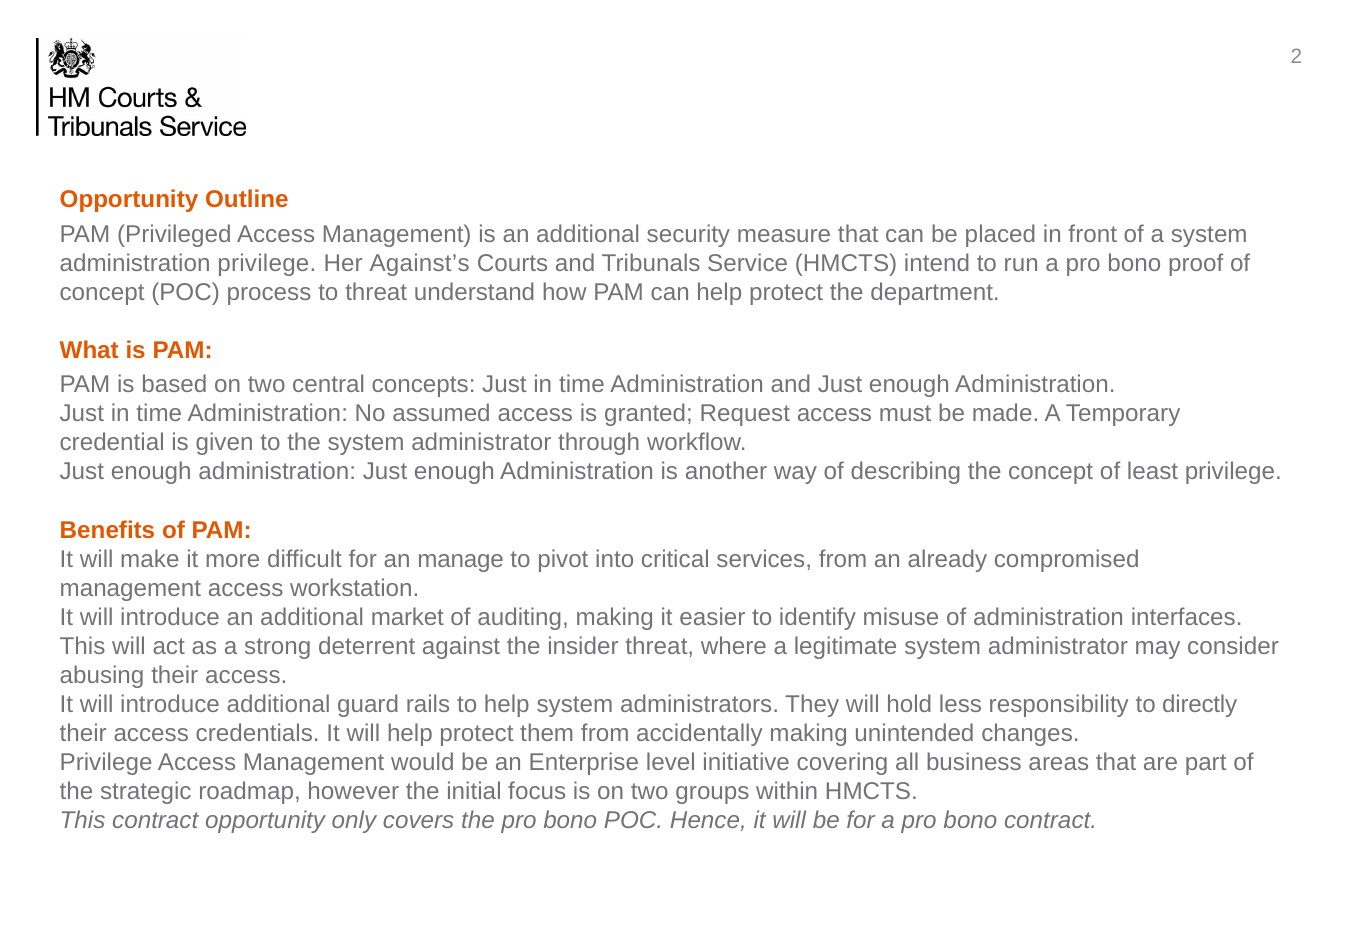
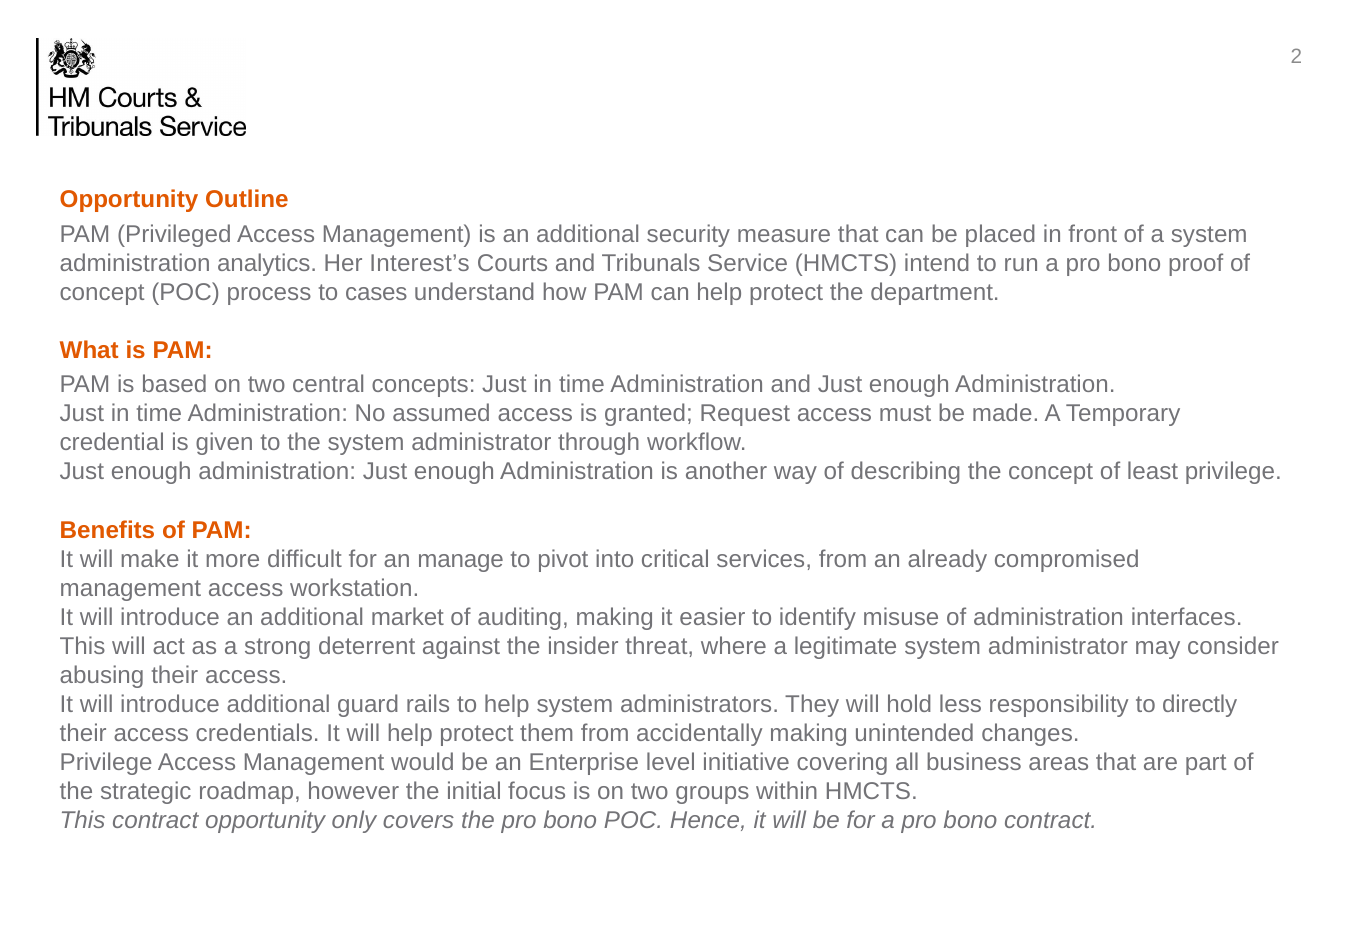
administration privilege: privilege -> analytics (267, 263)
Against’s: Against’s -> Interest’s (420, 263)
to threat: threat -> cases (376, 292)
